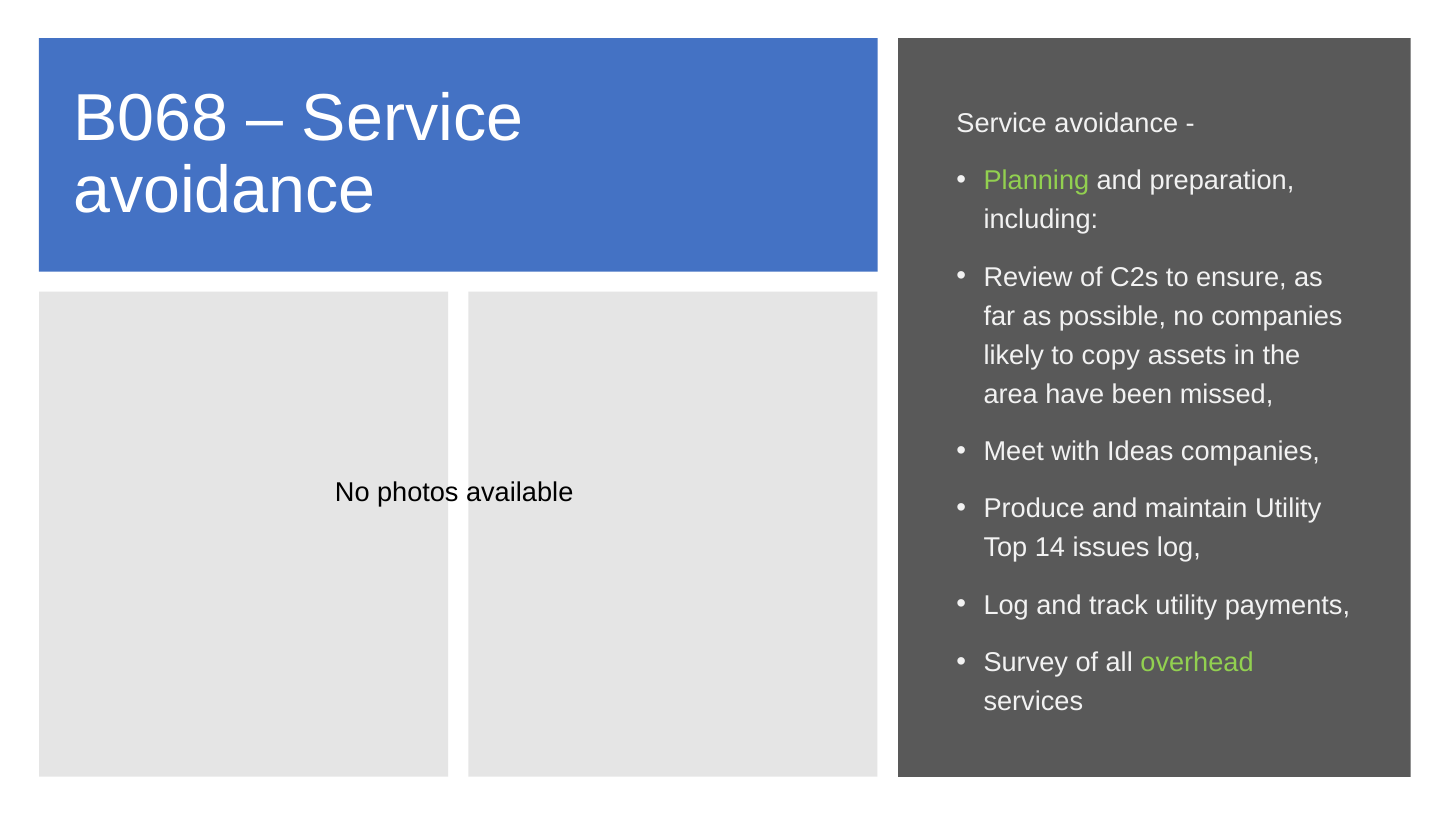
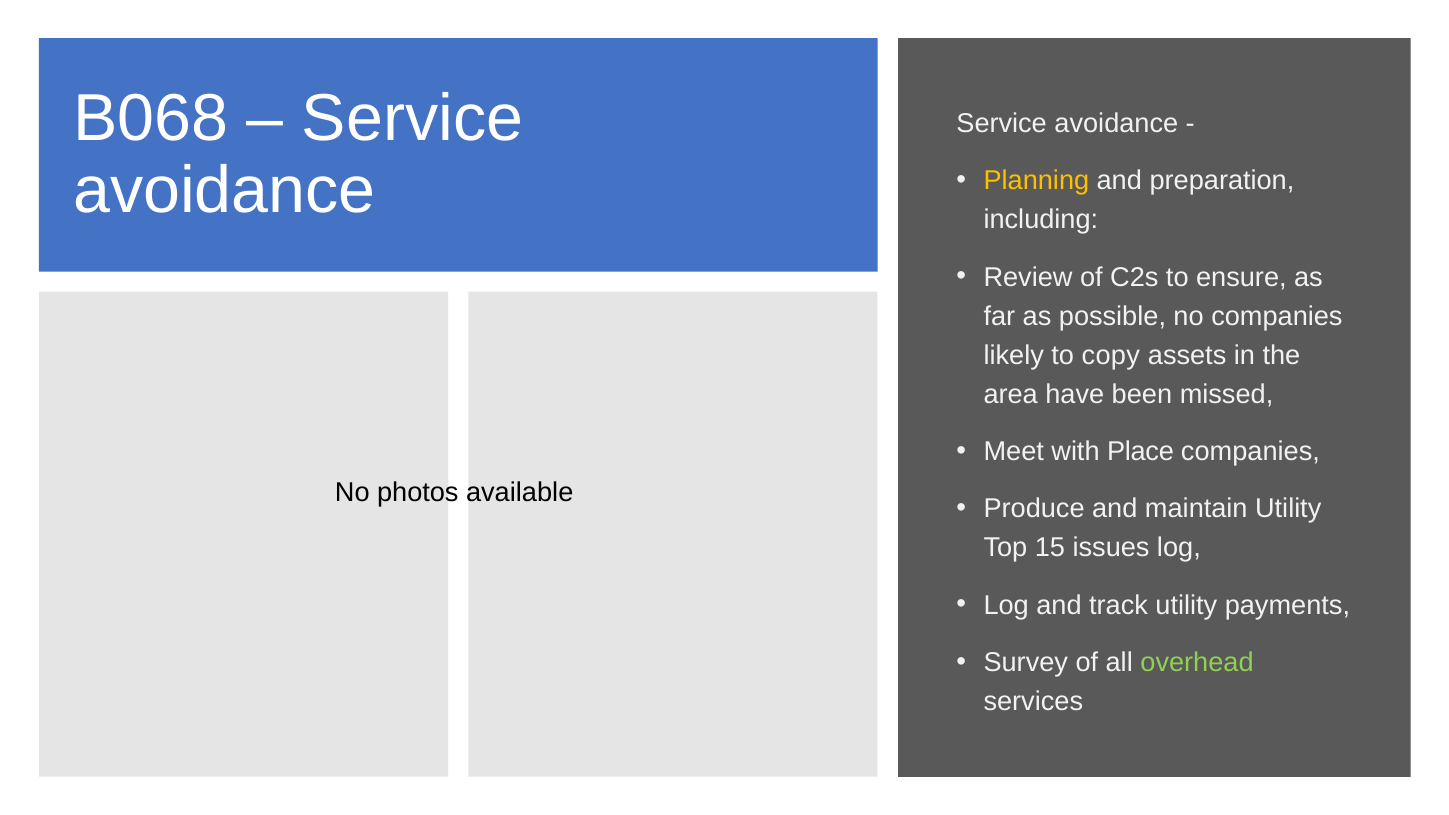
Planning colour: light green -> yellow (1036, 181)
Ideas: Ideas -> Place (1140, 452)
14: 14 -> 15 (1050, 548)
